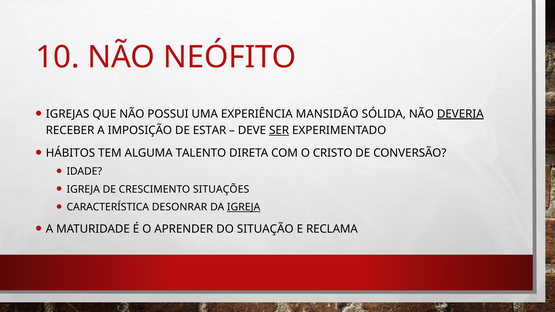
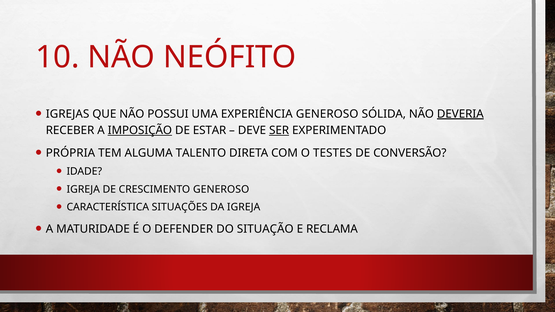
EXPERIÊNCIA MANSIDÃO: MANSIDÃO -> GENEROSO (327, 114)
IMPOSIÇÃO underline: none -> present (140, 131)
HÁBITOS: HÁBITOS -> PRÓPRIA (70, 153)
CRISTO: CRISTO -> TESTES (333, 153)
CRESCIMENTO SITUAÇÕES: SITUAÇÕES -> GENEROSO (221, 189)
DESONRAR: DESONRAR -> SITUAÇÕES (180, 207)
IGREJA underline: present -> none (244, 207)
APRENDER: APRENDER -> DEFENDER (184, 229)
